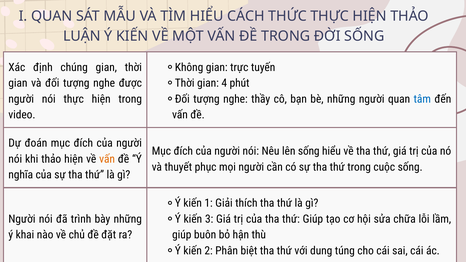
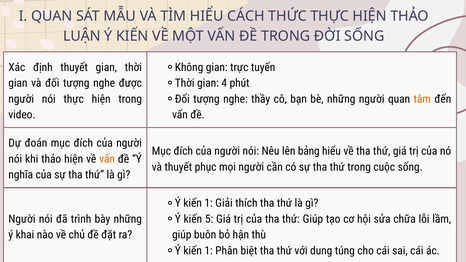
định chúng: chúng -> thuyết (74, 67)
tâm colour: blue -> orange (422, 99)
lên sống: sống -> bảng (309, 151)
3: 3 -> 5 (209, 219)
2: 2 -> 1 (209, 251)
